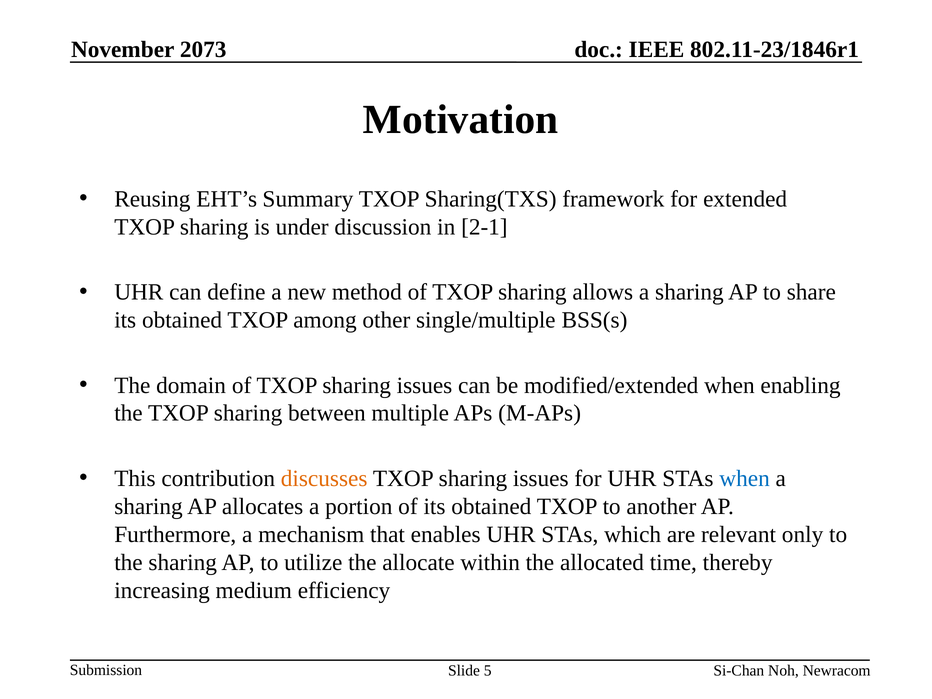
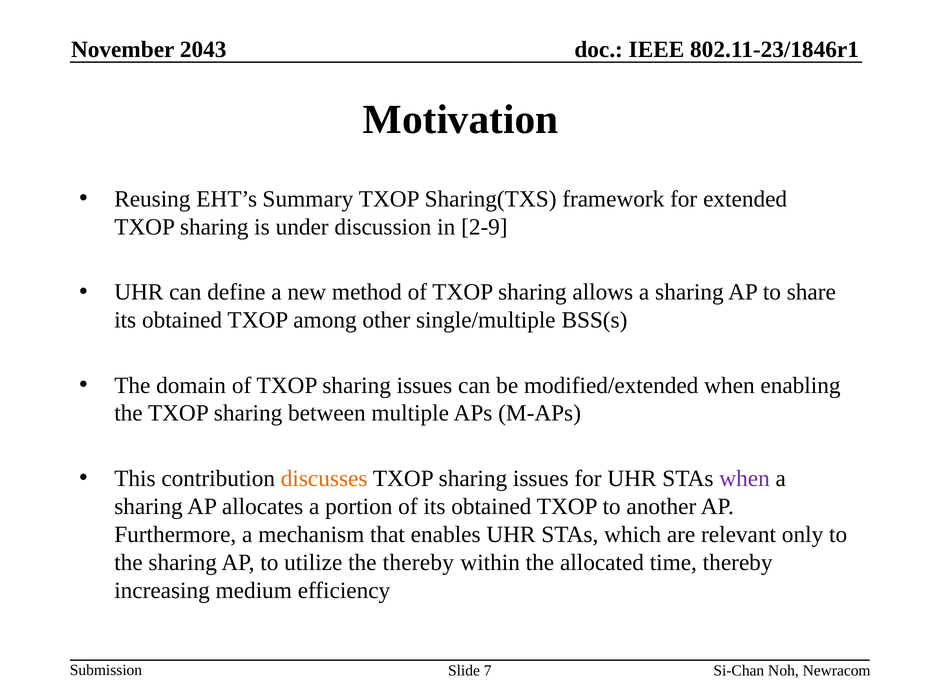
2073: 2073 -> 2043 (203, 50)
2-1: 2-1 -> 2-9 (484, 227)
when colour: blue -> purple (745, 479)
the allocate: allocate -> thereby (418, 562)
5: 5 -> 7 (488, 670)
